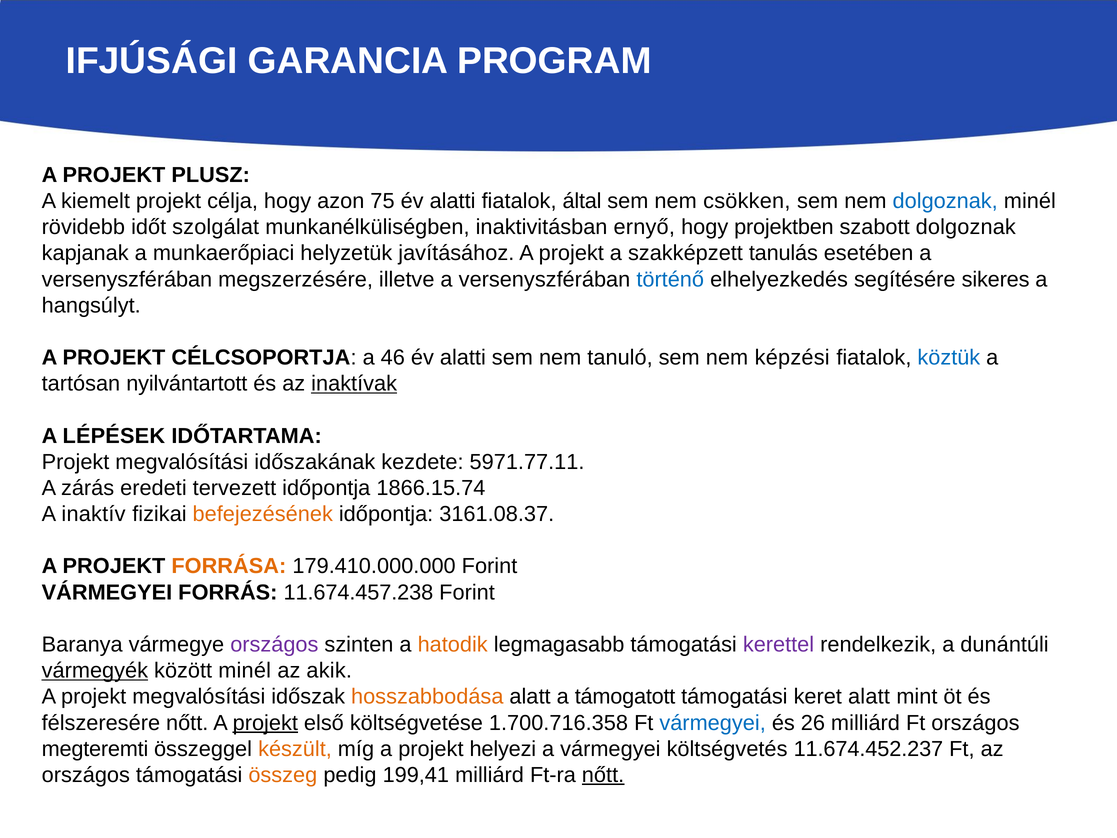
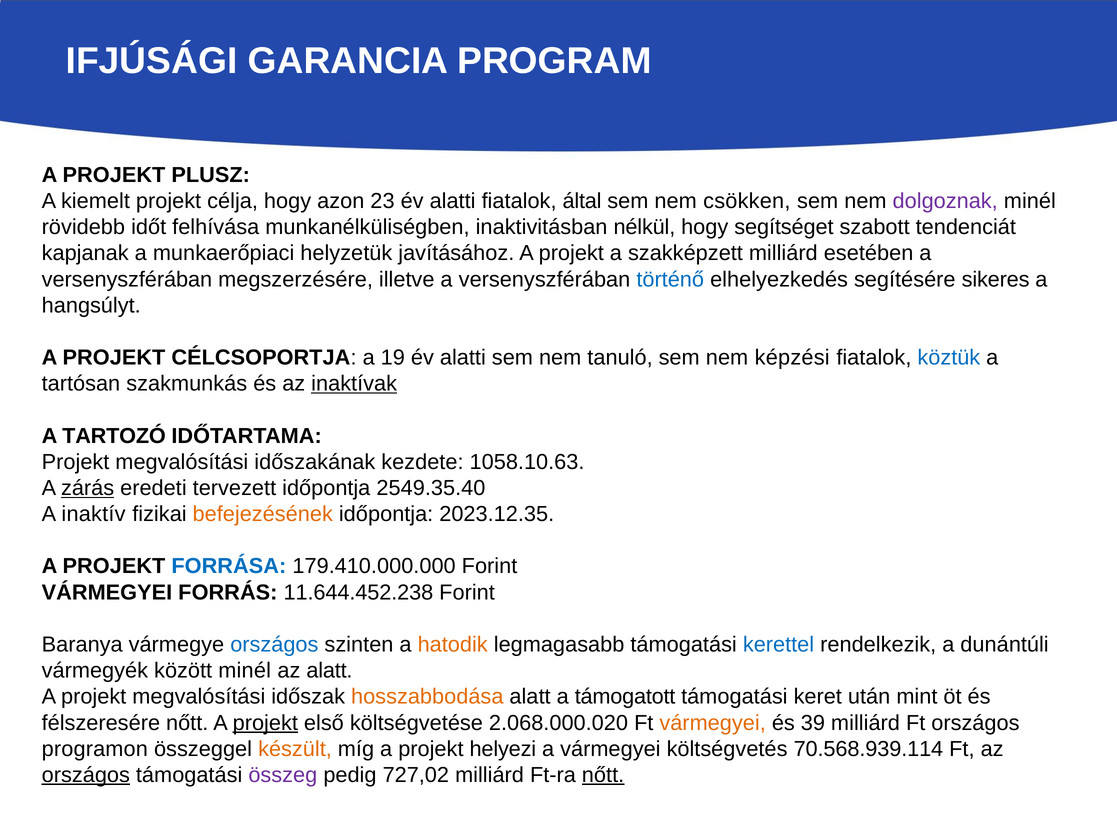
75: 75 -> 23 (382, 201)
dolgoznak colour: blue -> purple (945, 201)
szolgálat: szolgálat -> felhívása (216, 227)
ernyő: ernyő -> nélkül (644, 227)
projektben: projektben -> segítséget (784, 227)
szabott dolgoznak: dolgoznak -> tendenciát (966, 227)
szakképzett tanulás: tanulás -> milliárd (783, 253)
46: 46 -> 19 (393, 358)
nyilvántartott: nyilvántartott -> szakmunkás (187, 384)
LÉPÉSEK: LÉPÉSEK -> TARTOZÓ (114, 436)
5971.77.11: 5971.77.11 -> 1058.10.63 (527, 462)
zárás underline: none -> present (88, 488)
1866.15.74: 1866.15.74 -> 2549.35.40 (431, 488)
3161.08.37: 3161.08.37 -> 2023.12.35 (497, 514)
FORRÁSA colour: orange -> blue (229, 566)
11.674.457.238: 11.674.457.238 -> 11.644.452.238 (358, 592)
országos colour: purple -> blue (274, 644)
kerettel colour: purple -> blue (779, 644)
vármegyék underline: present -> none (95, 670)
az akik: akik -> alatt (329, 670)
keret alatt: alatt -> után (869, 697)
1.700.716.358: 1.700.716.358 -> 2.068.000.020 (558, 723)
vármegyei colour: blue -> orange (713, 723)
26: 26 -> 39 (813, 723)
megteremti: megteremti -> programon (95, 749)
11.674.452.237: 11.674.452.237 -> 70.568.939.114 (868, 749)
országos underline: none -> present (86, 775)
összeg colour: orange -> purple (283, 775)
199,41: 199,41 -> 727,02 (416, 775)
